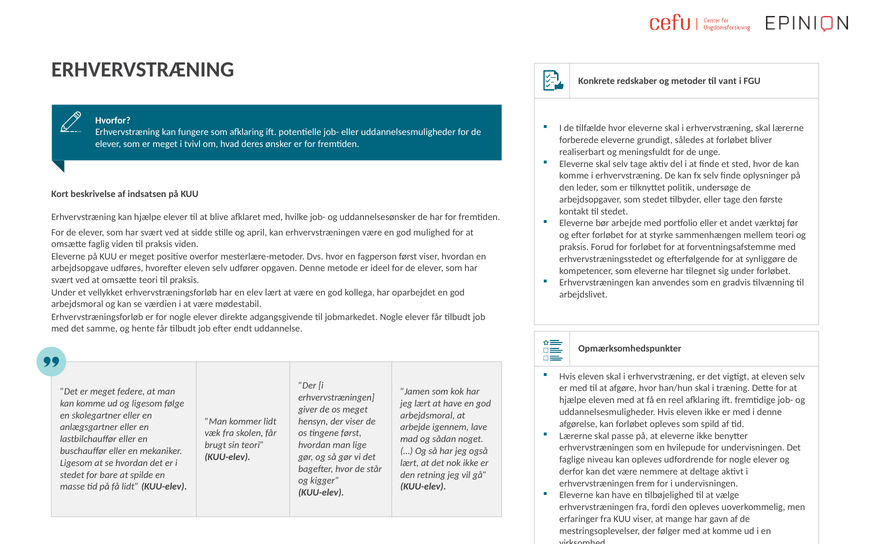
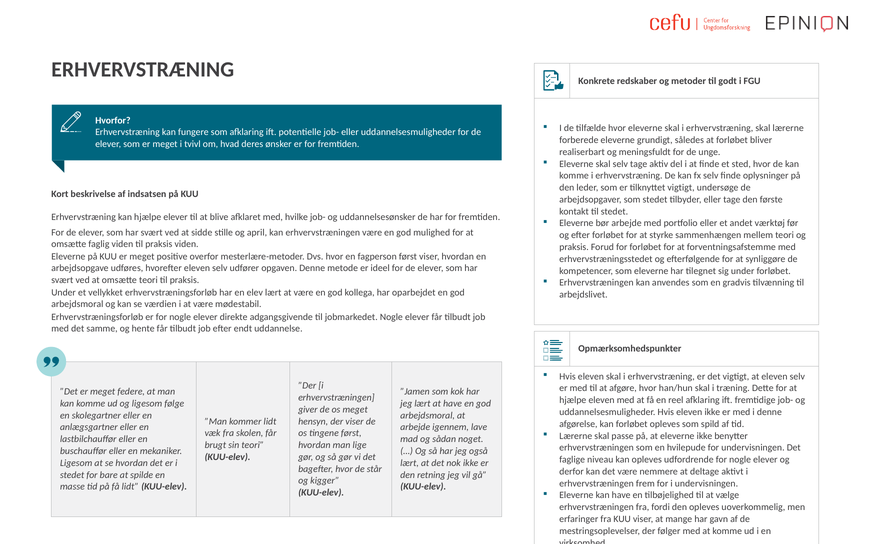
vant: vant -> godt (728, 81)
tilknyttet politik: politik -> vigtigt (681, 188)
